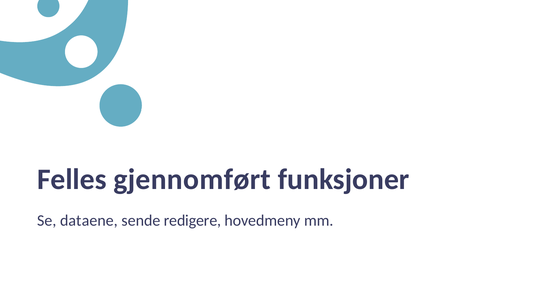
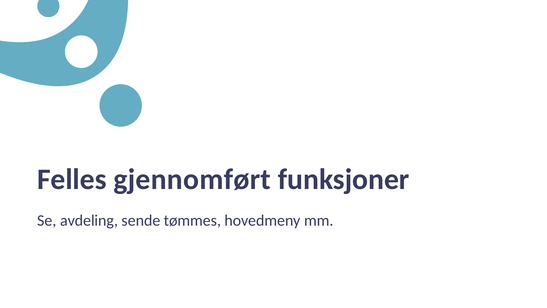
dataene: dataene -> avdeling (89, 220)
redigere: redigere -> tømmes (192, 220)
